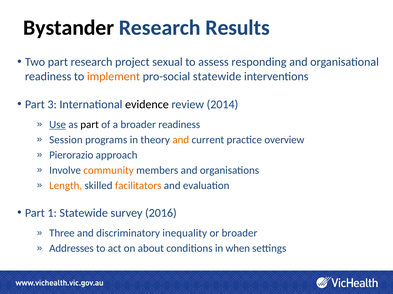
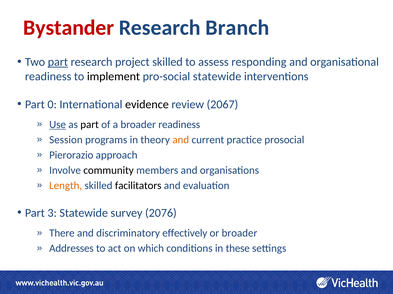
Bystander colour: black -> red (69, 28)
Results: Results -> Branch (237, 28)
part underline: none -> present (58, 62)
project sexual: sexual -> skilled (167, 62)
implement colour: orange -> black (113, 77)
3: 3 -> 0 (52, 105)
2014: 2014 -> 2067 (222, 105)
overview: overview -> prosocial (284, 140)
community colour: orange -> black (109, 171)
facilitators colour: orange -> black (138, 186)
1: 1 -> 3 (52, 213)
2016: 2016 -> 2076 (161, 213)
Three: Three -> There (62, 234)
inequality: inequality -> effectively (185, 234)
about: about -> which (151, 249)
when: when -> these (238, 249)
